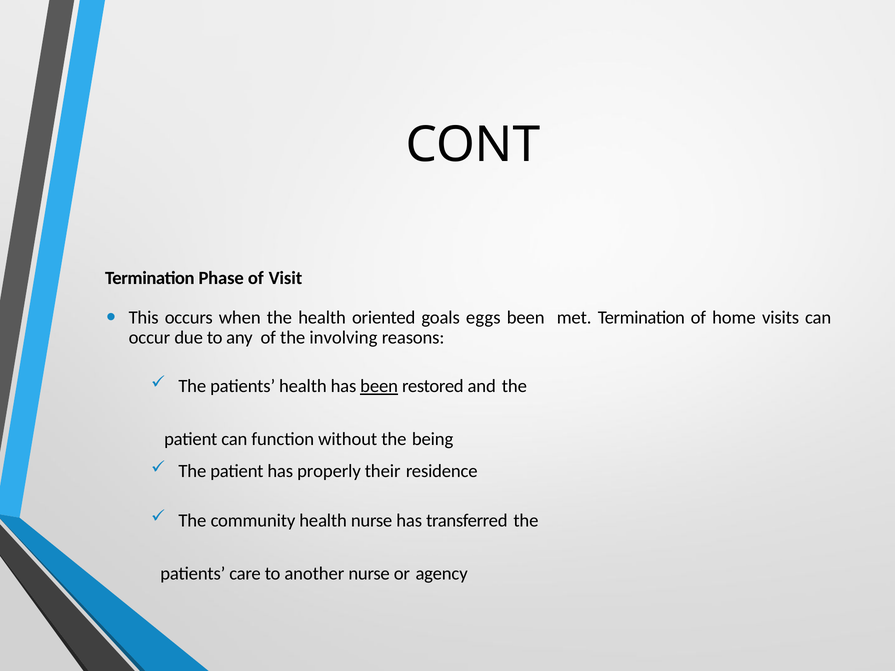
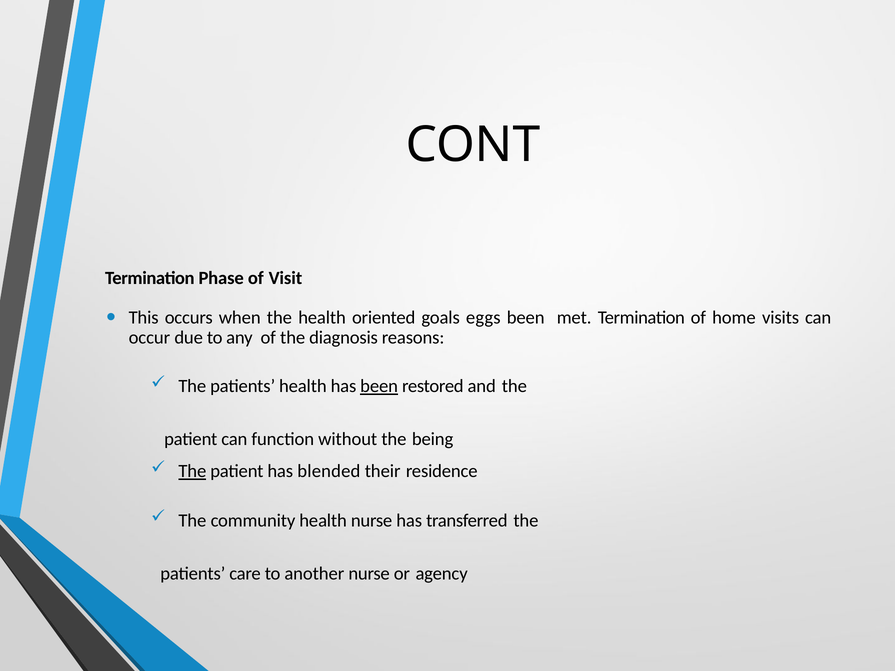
involving: involving -> diagnosis (344, 338)
The underline: none -> present (192, 471)
properly: properly -> blended (329, 471)
